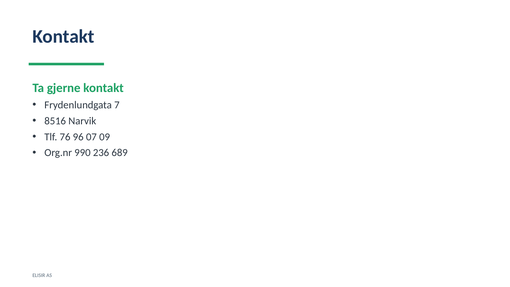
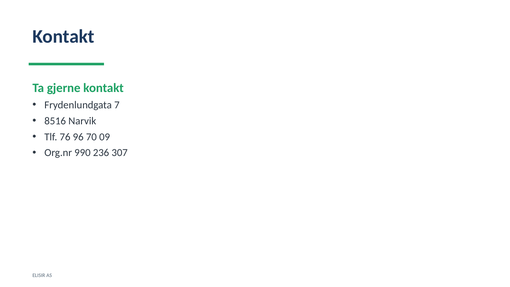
07: 07 -> 70 (91, 137)
689: 689 -> 307 (120, 153)
